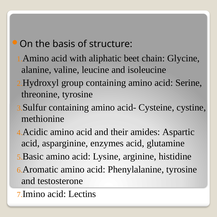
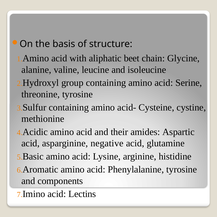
enzymes: enzymes -> negative (107, 143)
testosterone: testosterone -> components (60, 181)
